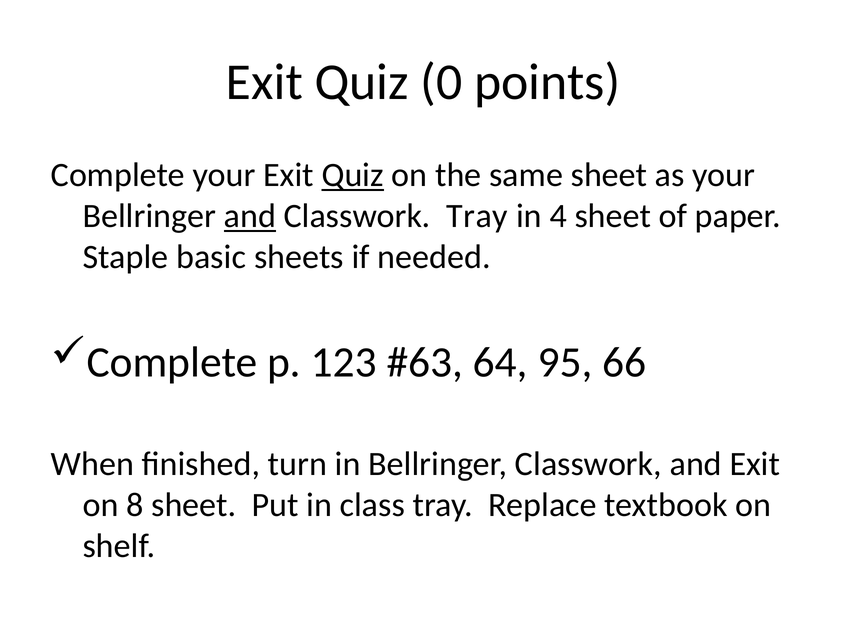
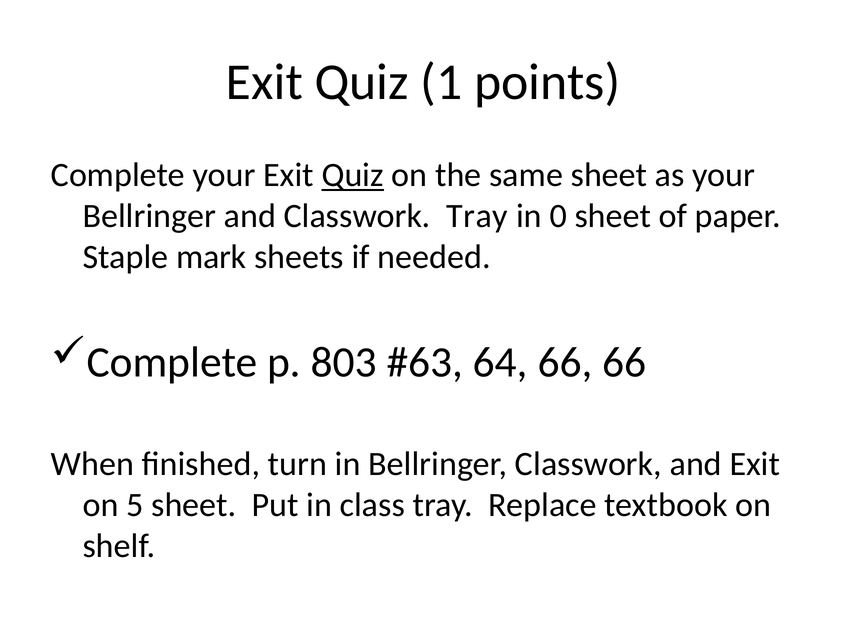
0: 0 -> 1 (441, 82)
and underline: present -> none (250, 216)
4: 4 -> 0 (558, 216)
basic: basic -> mark (211, 257)
123: 123 -> 803 (344, 362)
64 95: 95 -> 66 (565, 362)
8: 8 -> 5 (135, 505)
